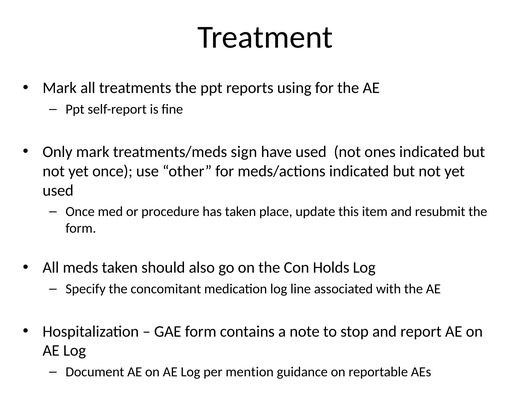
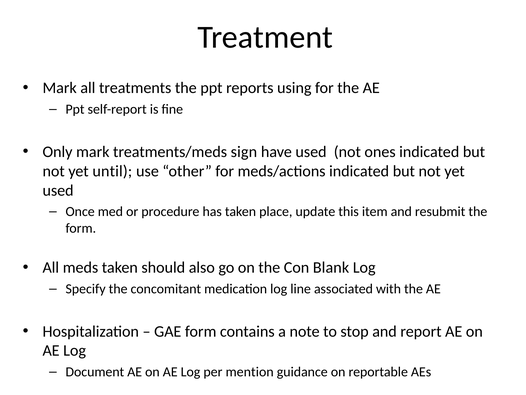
yet once: once -> until (112, 171)
Holds: Holds -> Blank (331, 267)
